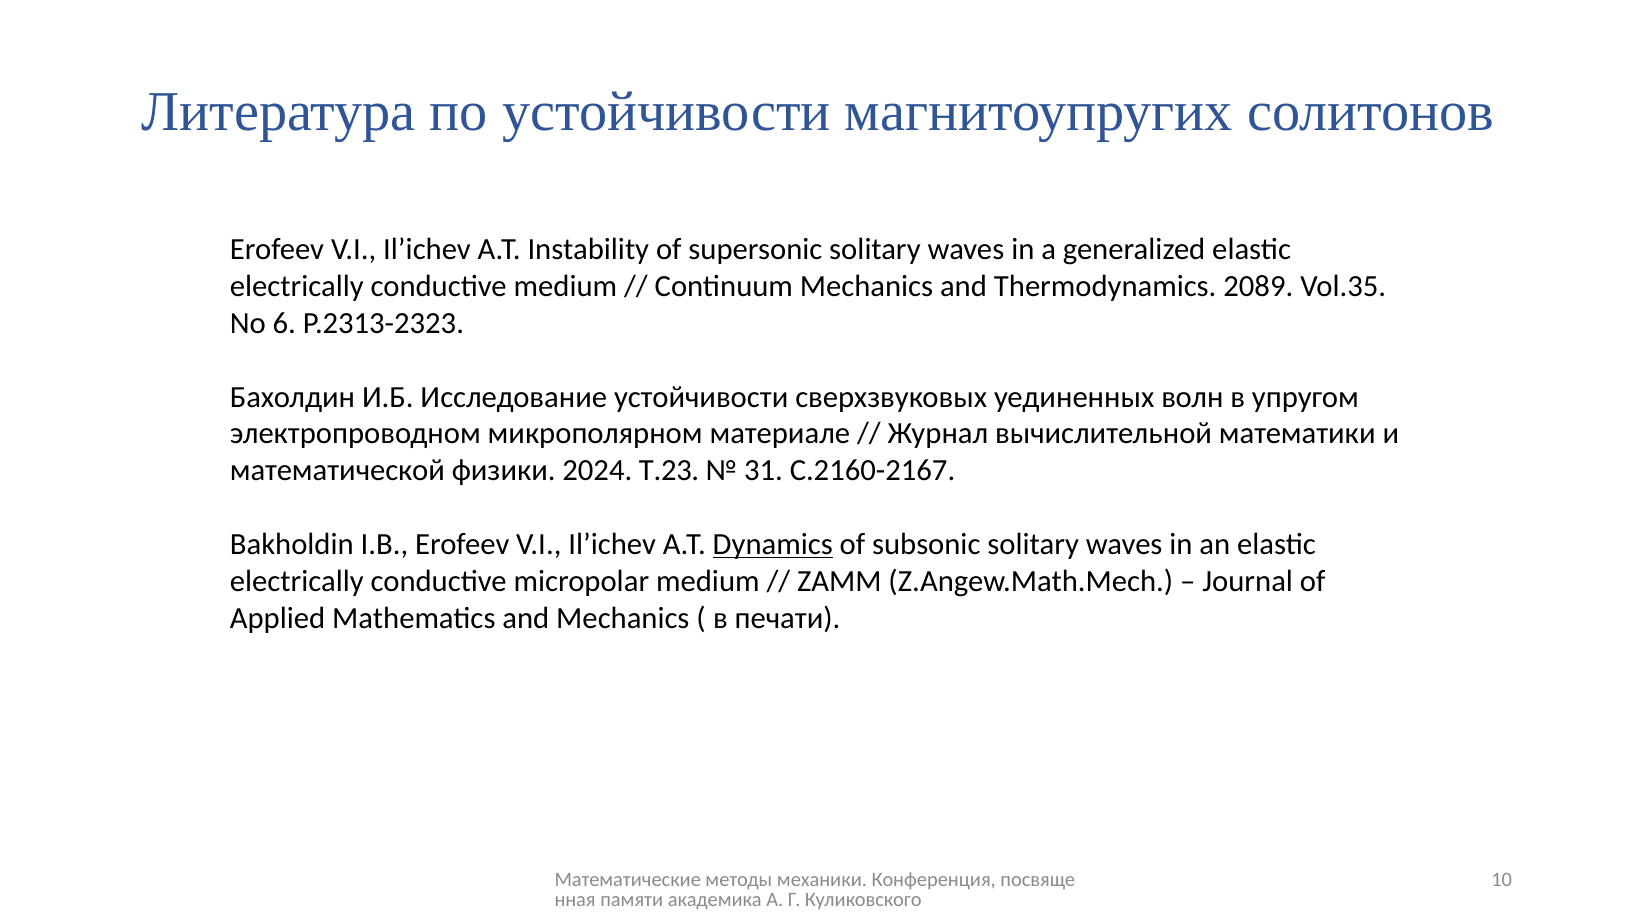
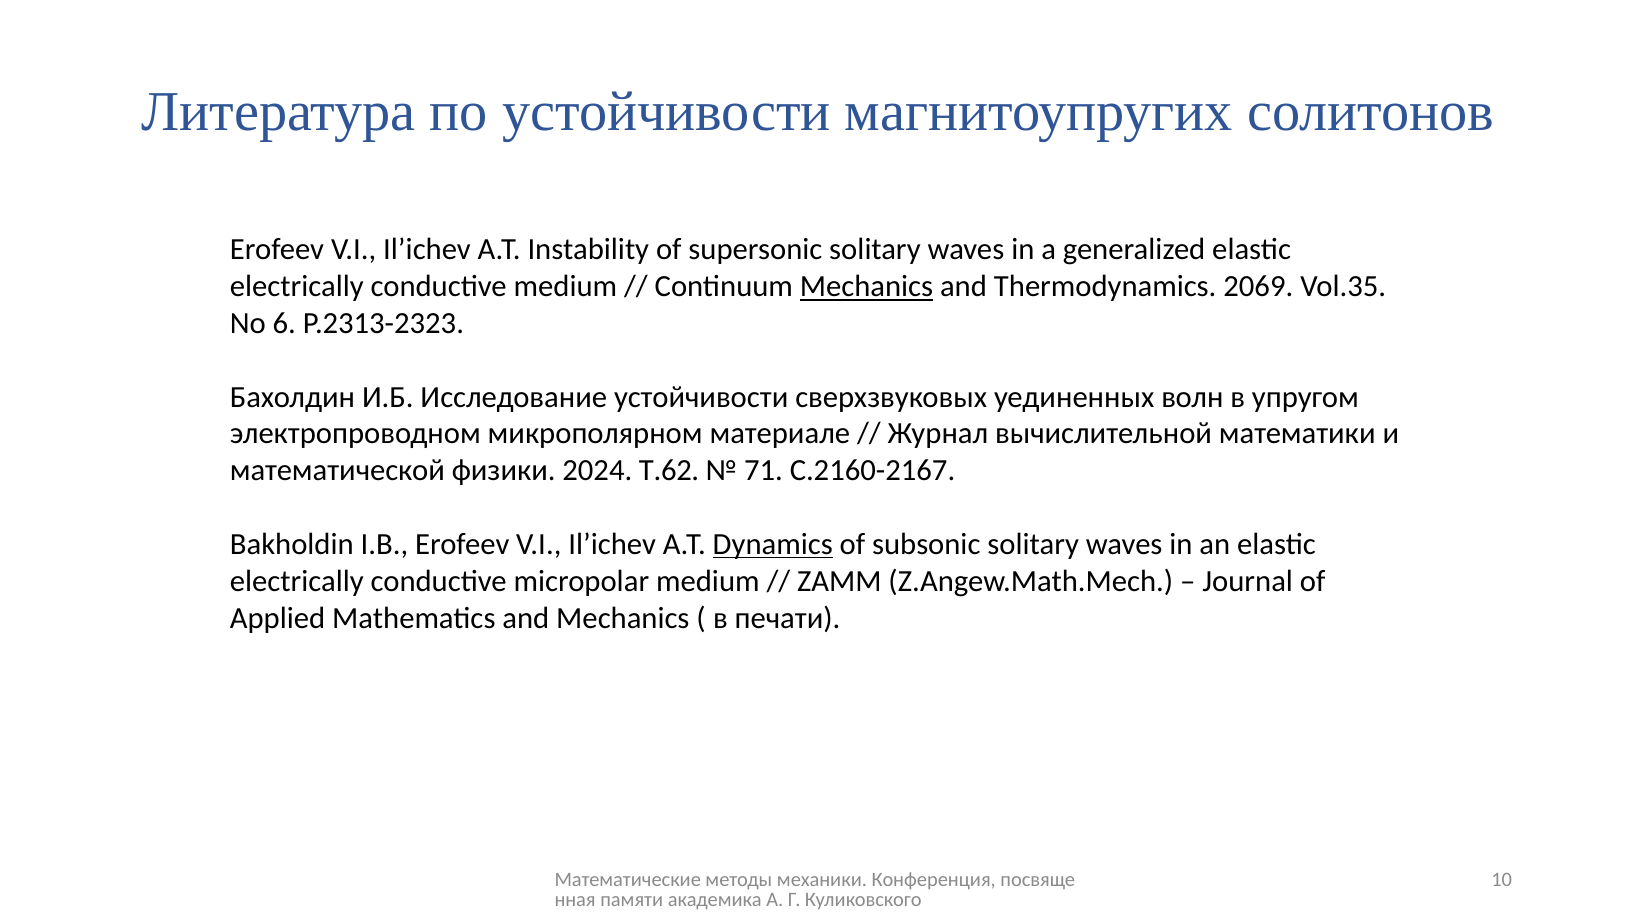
Mechanics underline: none -> present (867, 286)
2089: 2089 -> 2069 (1258, 286)
Т.23: Т.23 -> Т.62 (669, 471)
31: 31 -> 71 (763, 471)
